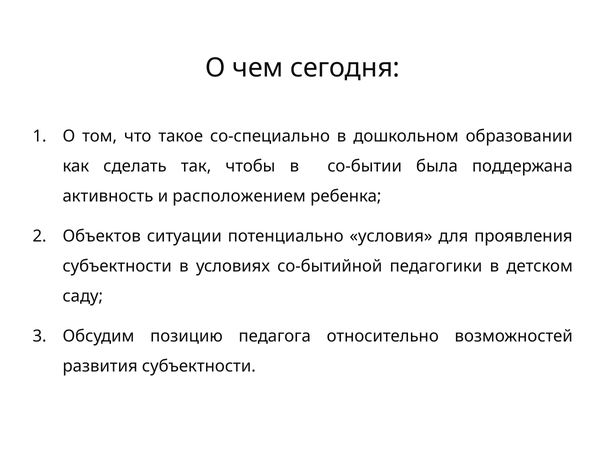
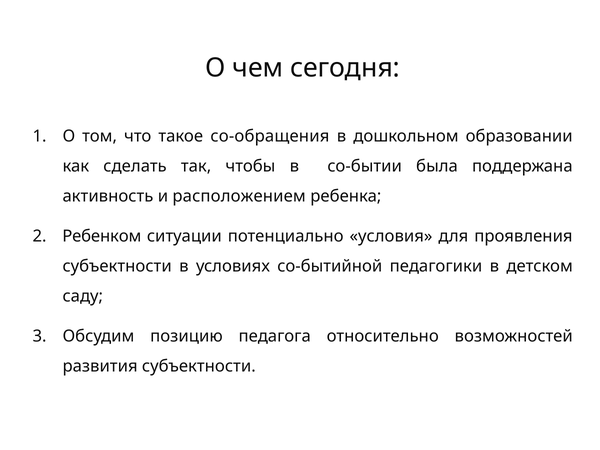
со-специально: со-специально -> со-обращения (270, 136)
Объектов: Объектов -> Ребенком (102, 236)
